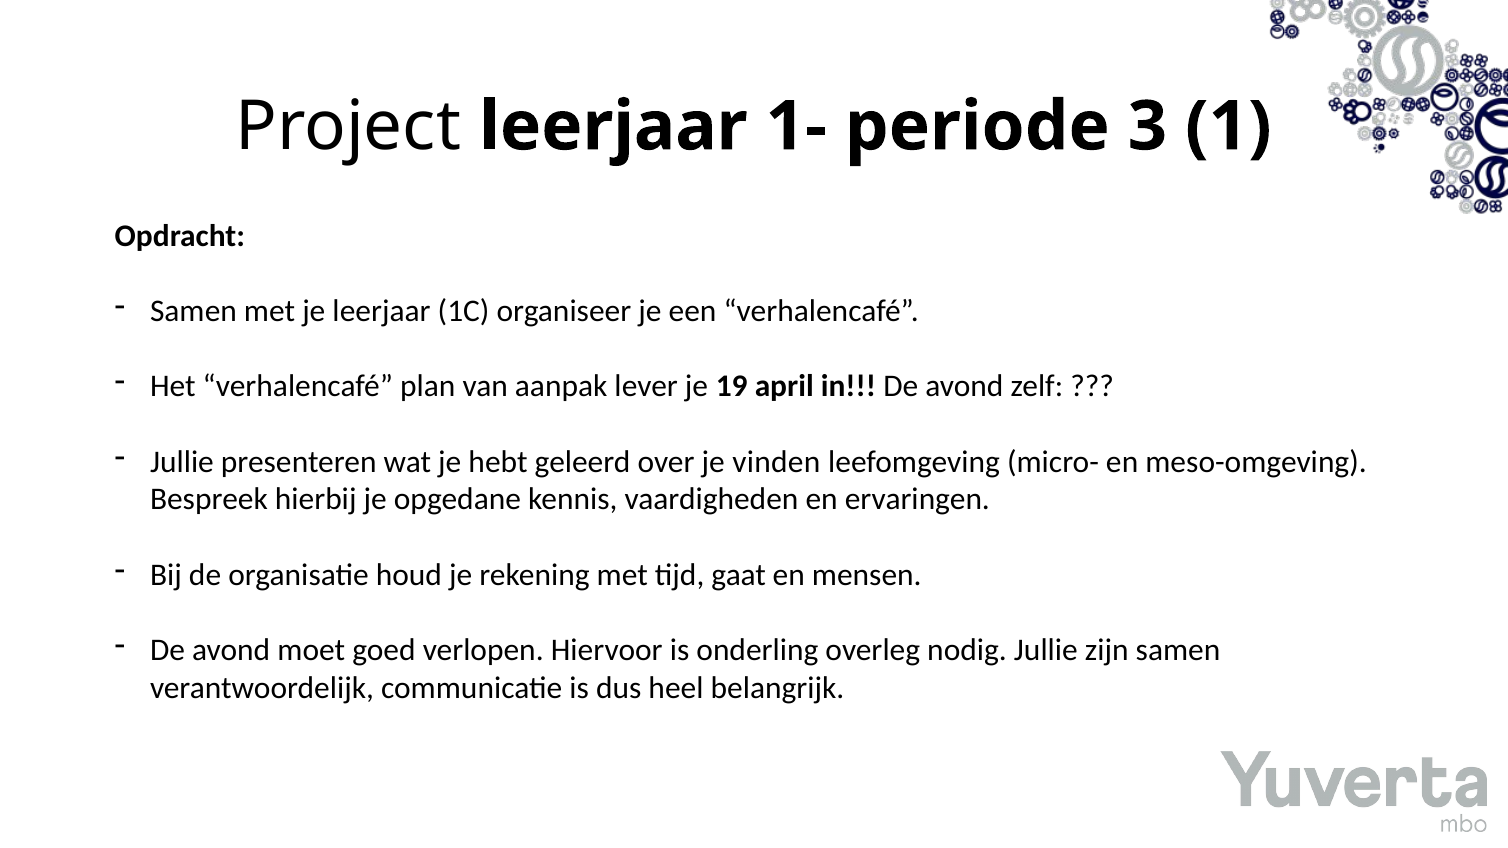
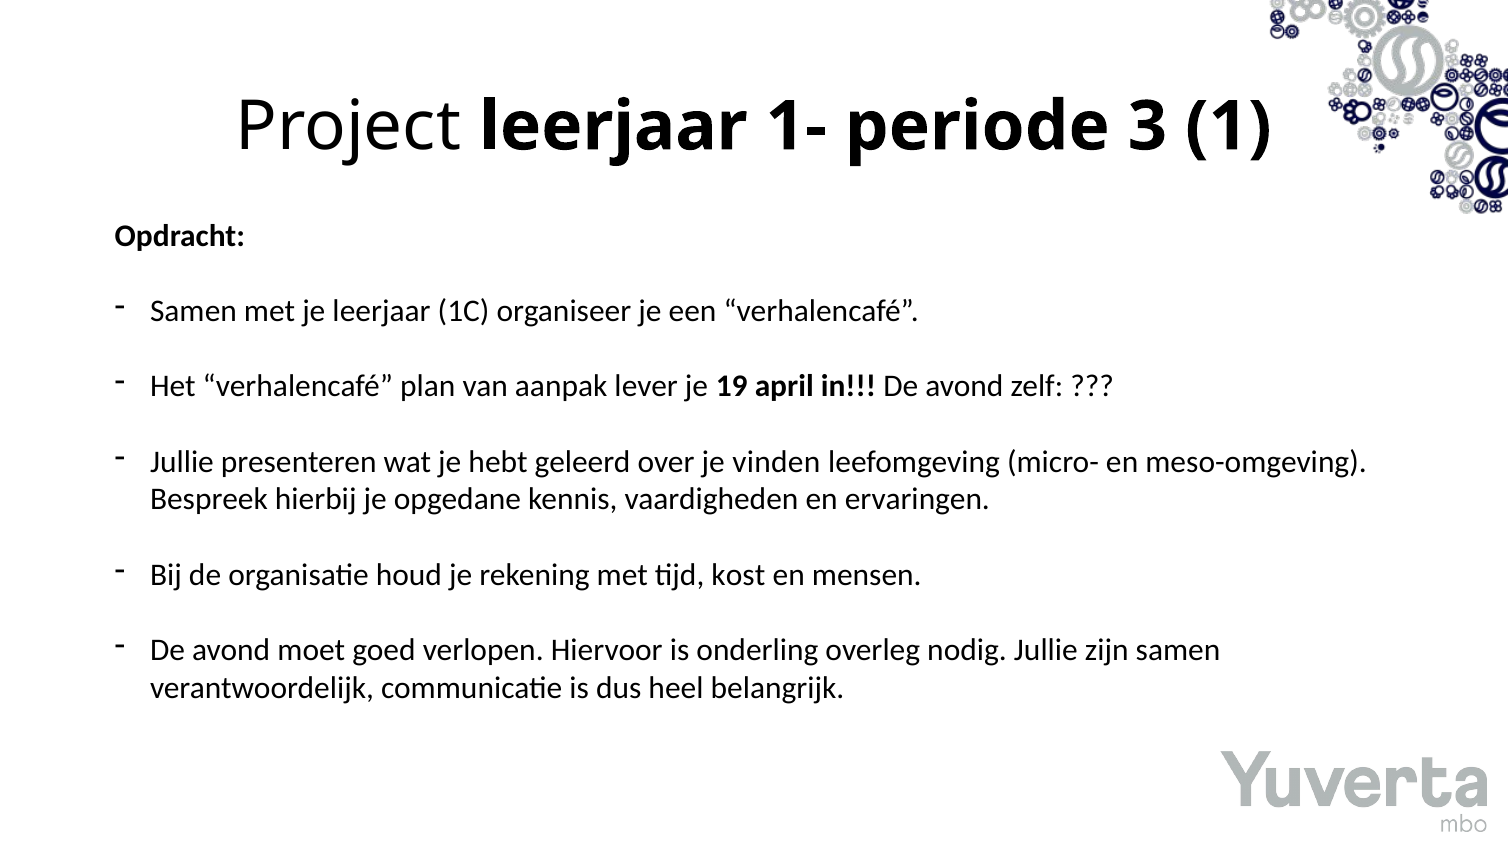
gaat: gaat -> kost (738, 575)
